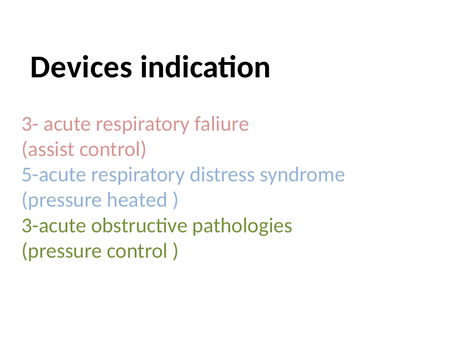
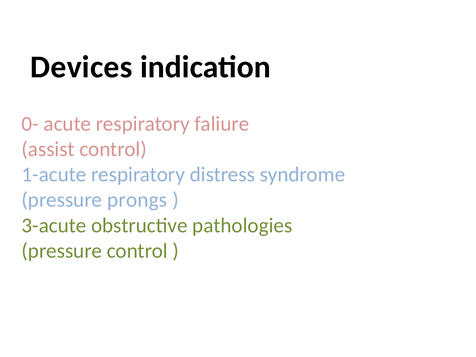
3-: 3- -> 0- (30, 124)
5-acute: 5-acute -> 1-acute (54, 175)
heated: heated -> prongs (137, 200)
